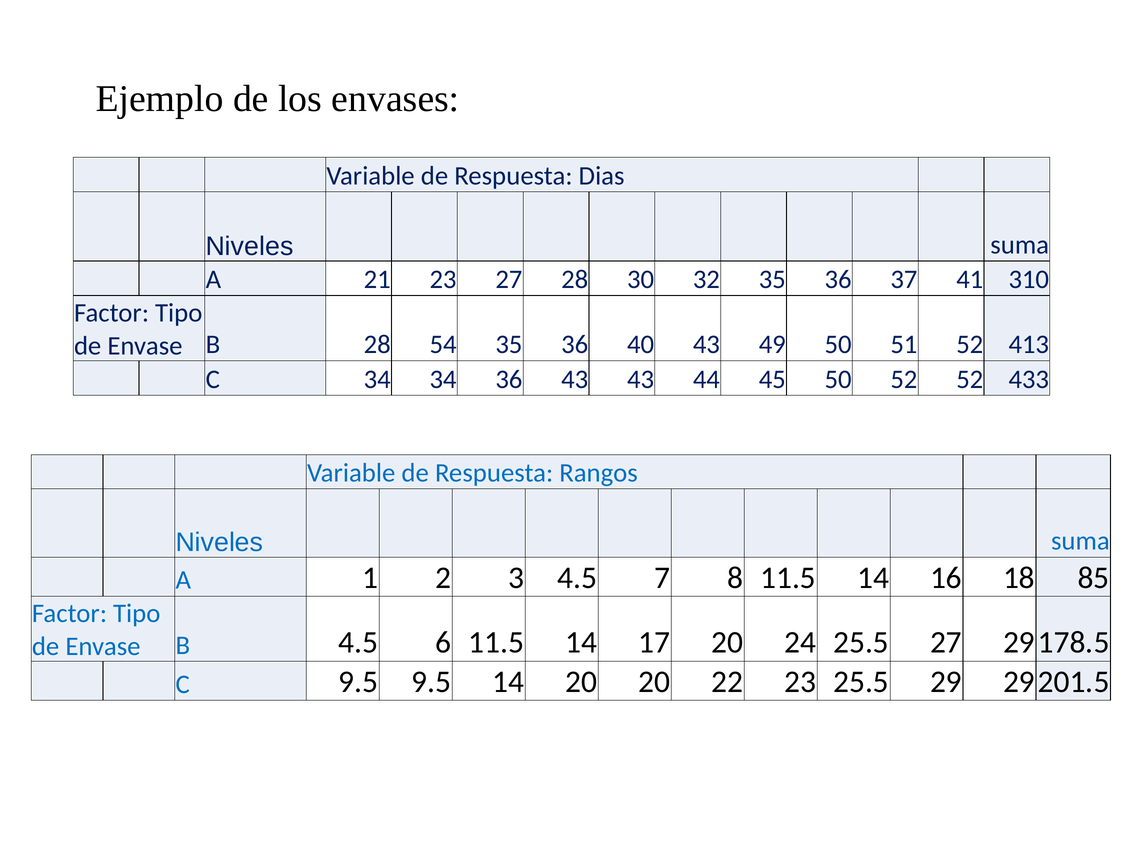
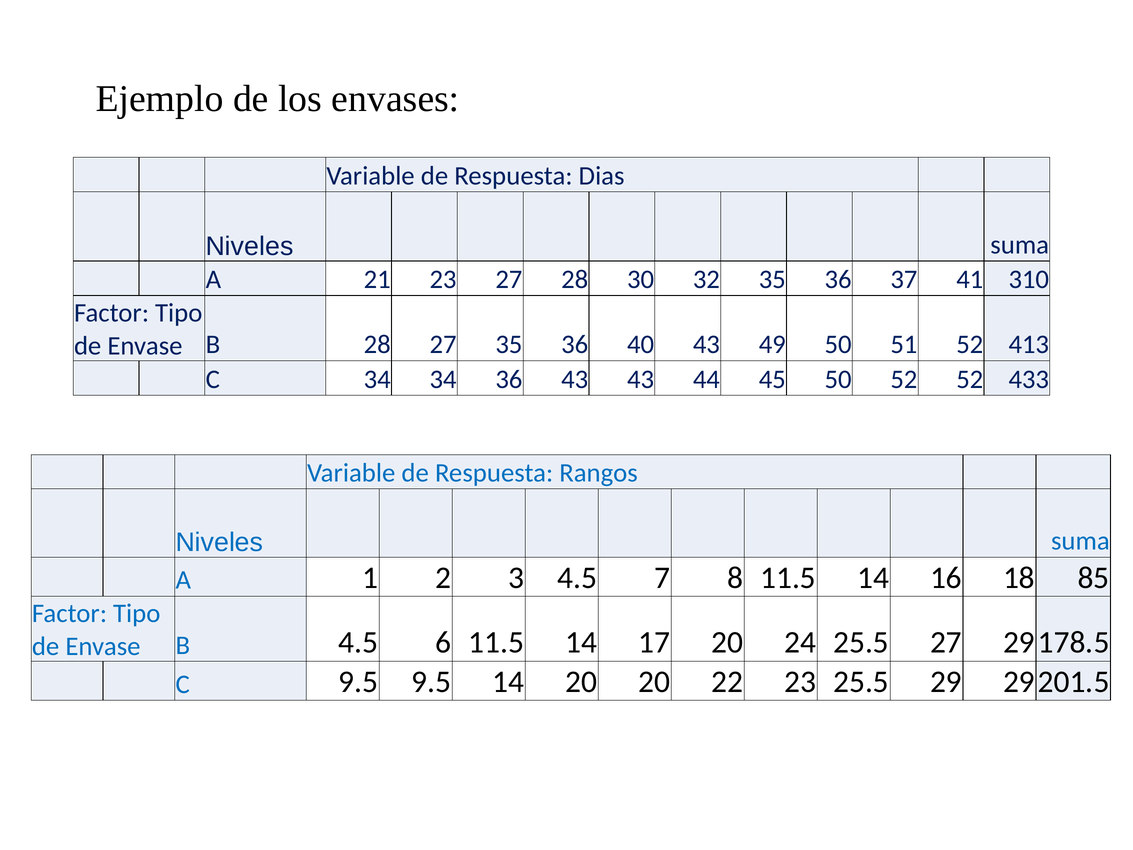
28 54: 54 -> 27 (443, 345)
